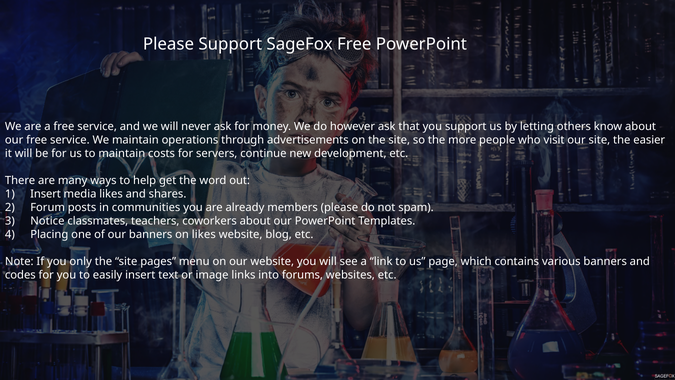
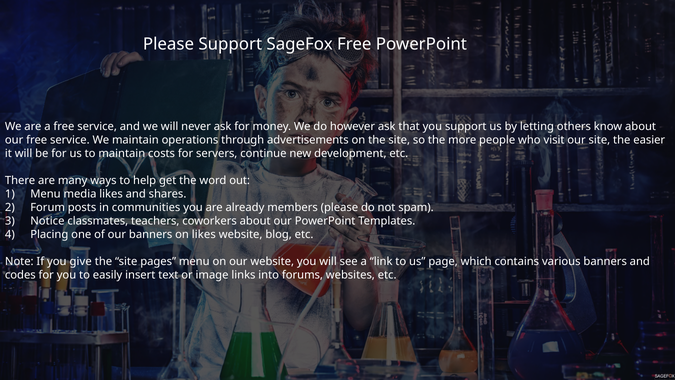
Insert: Insert -> Menu (45, 194)
only: only -> give (81, 261)
